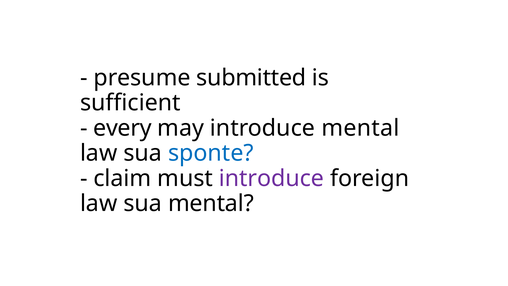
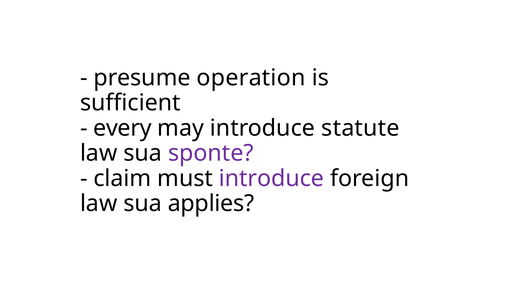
submitted: submitted -> operation (251, 78)
introduce mental: mental -> statute (360, 128)
sponte colour: blue -> purple (211, 153)
sua mental: mental -> applies (211, 203)
